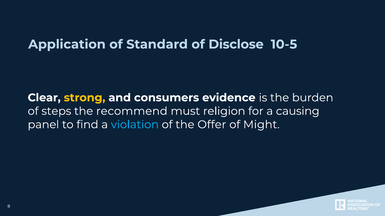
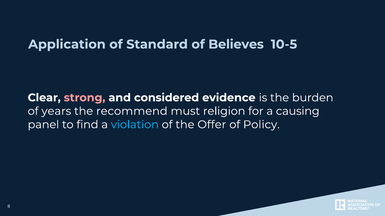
Disclose: Disclose -> Believes (236, 44)
strong colour: yellow -> pink (85, 98)
consumers: consumers -> considered (167, 98)
steps: steps -> years (56, 111)
Might: Might -> Policy (261, 125)
